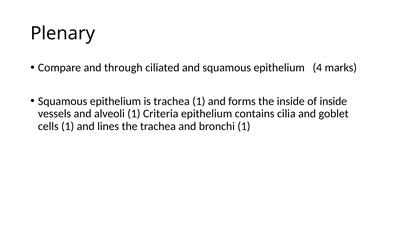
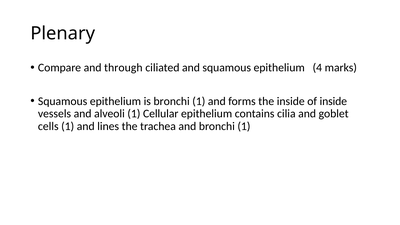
is trachea: trachea -> bronchi (172, 101)
Criteria: Criteria -> Cellular (161, 114)
